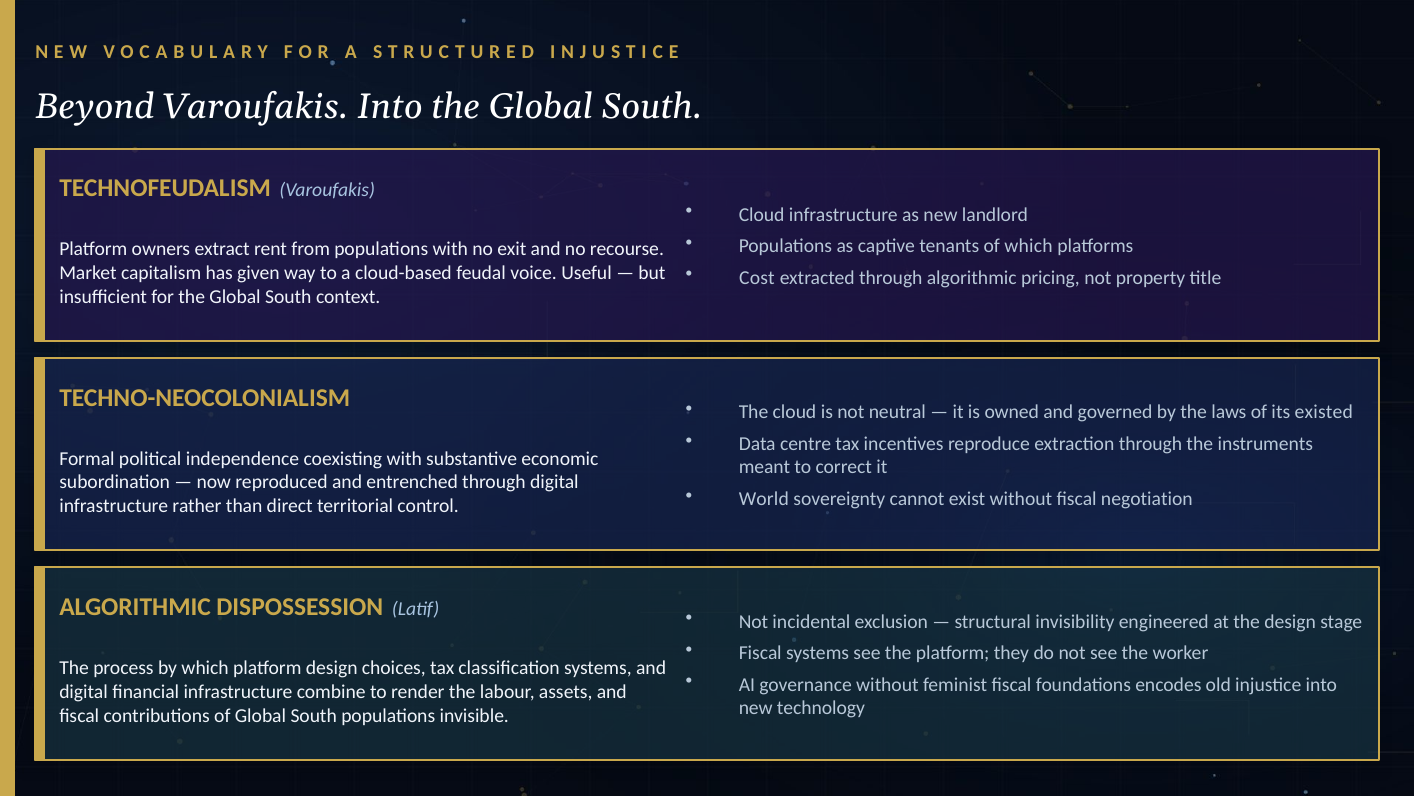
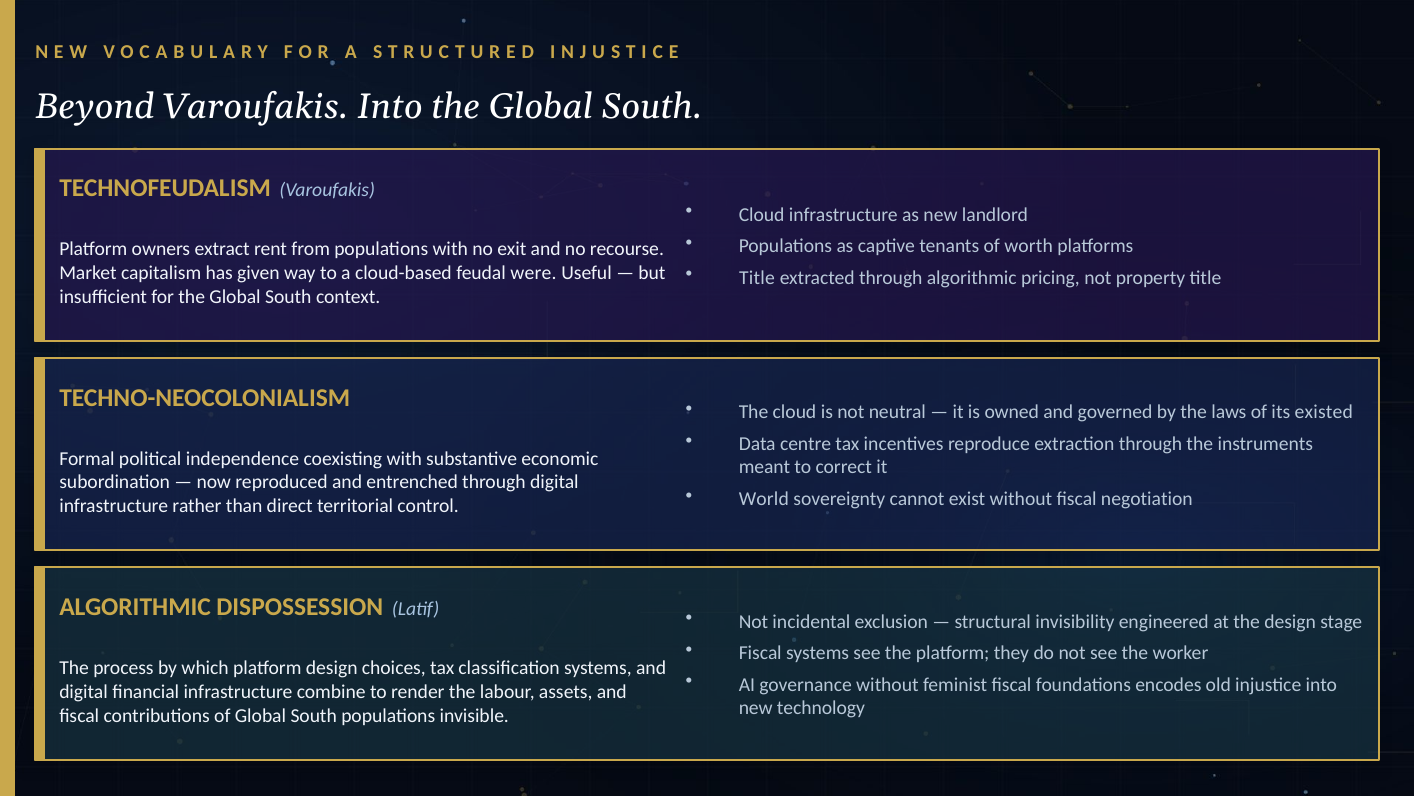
of which: which -> worth (1029, 246)
voice: voice -> were (534, 273)
Cost: Cost -> Title (757, 277)
